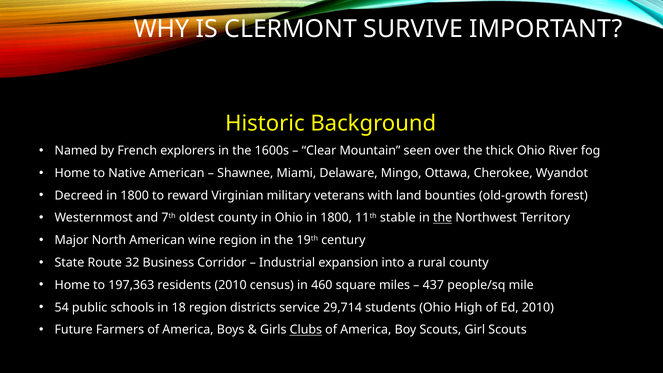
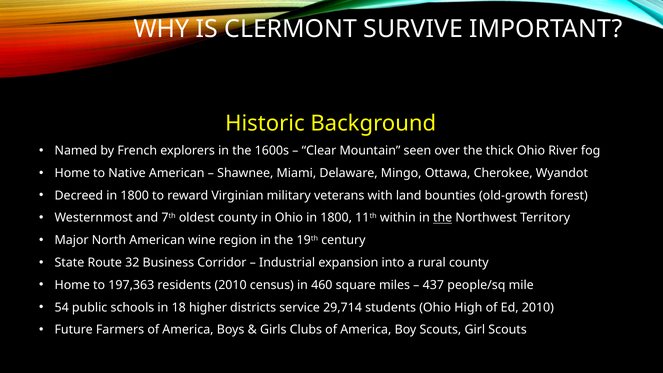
stable: stable -> within (398, 218)
18 region: region -> higher (208, 307)
Clubs underline: present -> none (306, 330)
